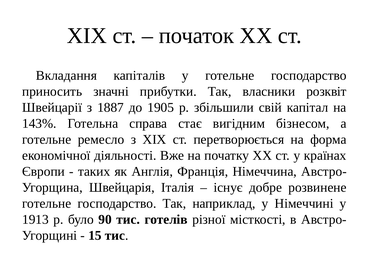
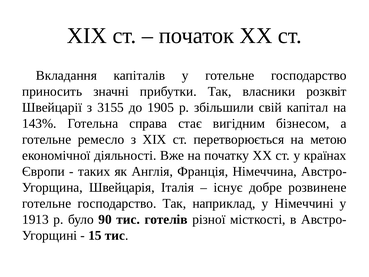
1887: 1887 -> 3155 (111, 107)
форма: форма -> метою (328, 139)
